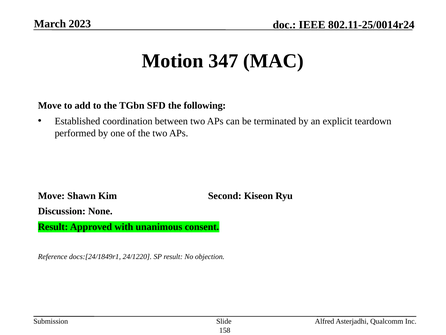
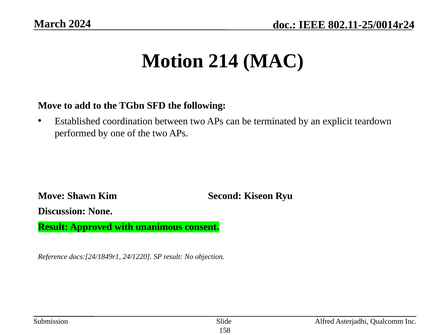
2023: 2023 -> 2024 (80, 24)
347: 347 -> 214 (223, 61)
